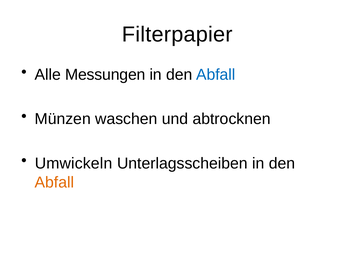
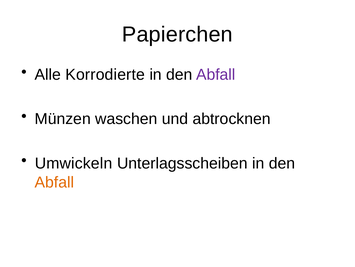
Filterpapier: Filterpapier -> Papierchen (177, 34)
Messungen: Messungen -> Korrodierte (105, 74)
Abfall colour: blue -> purple (216, 74)
